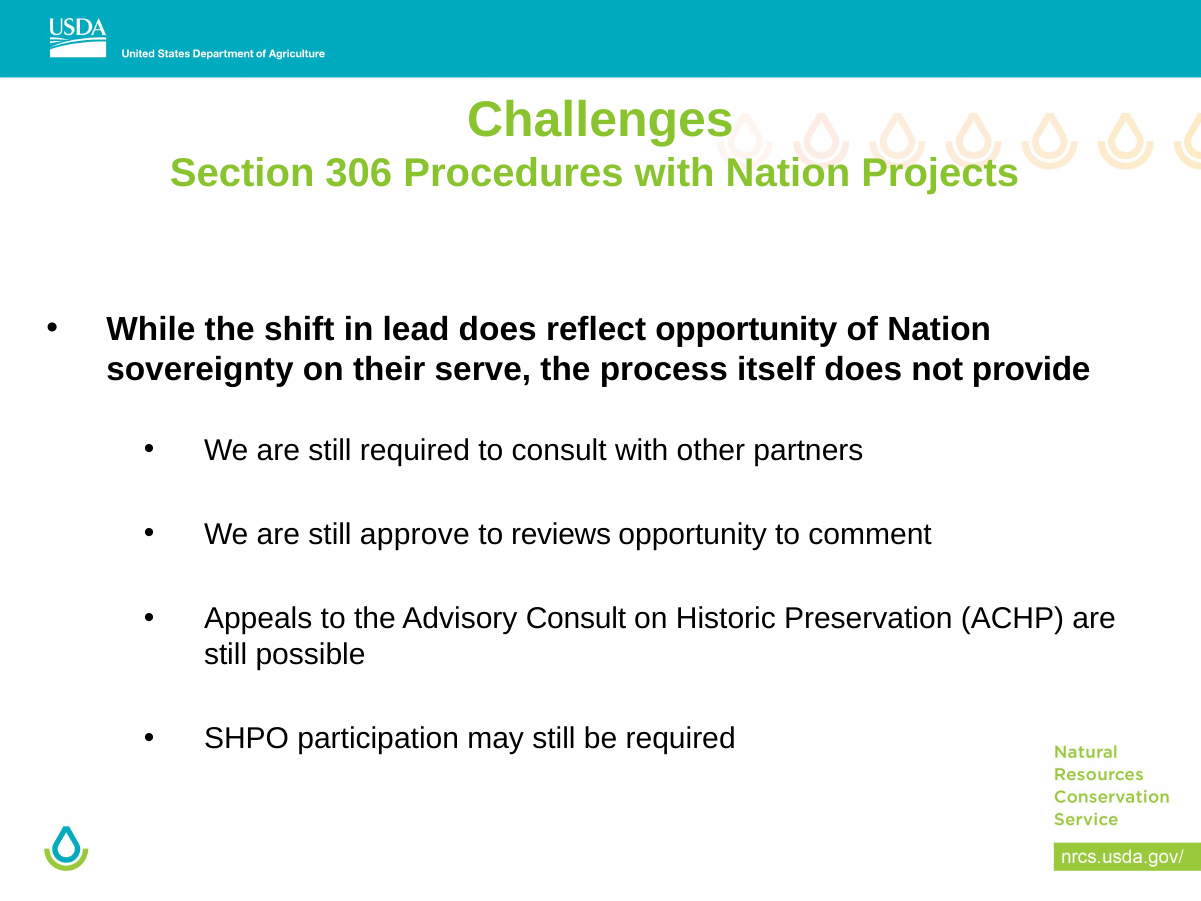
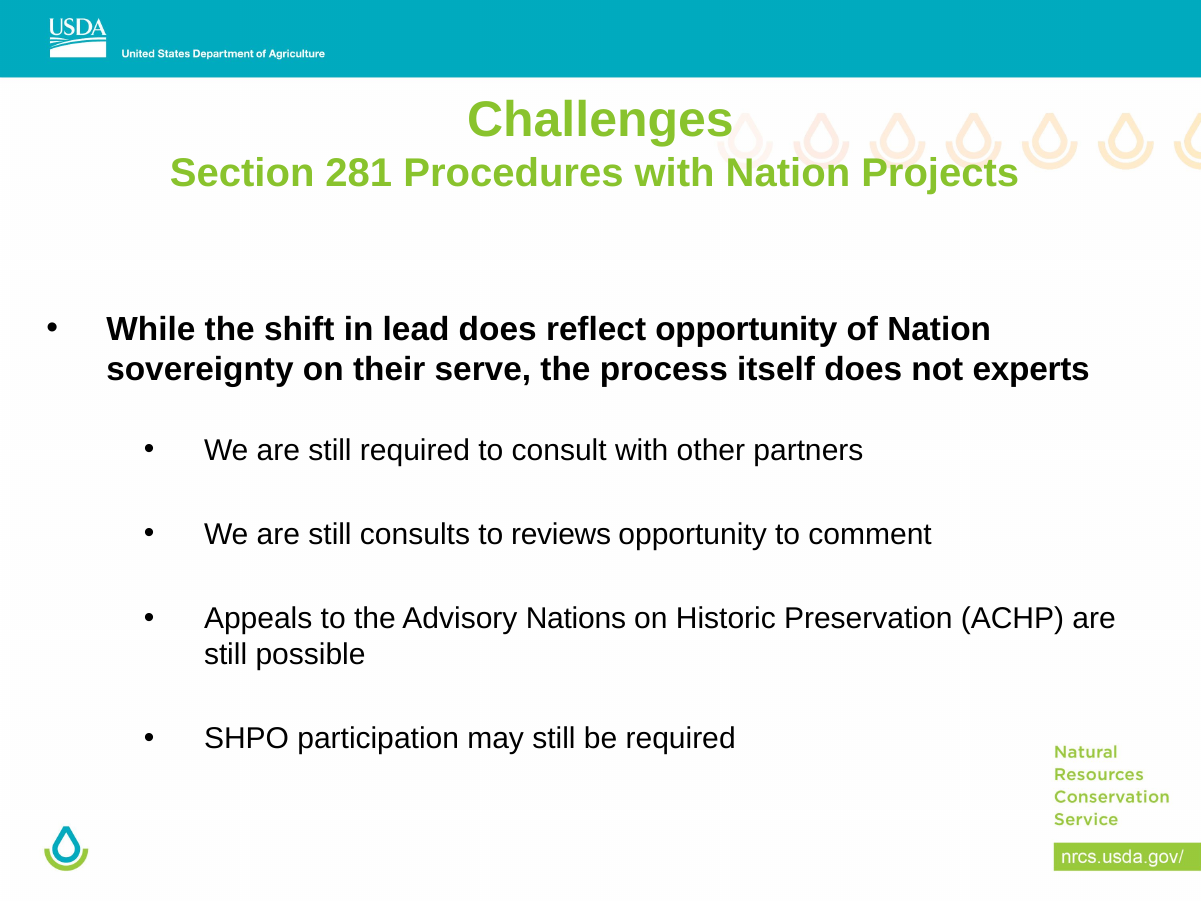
306: 306 -> 281 (359, 173)
provide: provide -> experts (1031, 369)
approve: approve -> consults (415, 534)
Advisory Consult: Consult -> Nations (576, 619)
